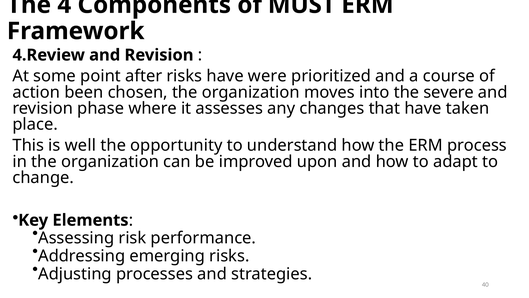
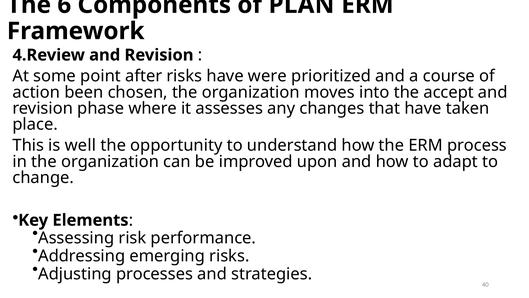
4: 4 -> 6 (64, 5)
MUST: MUST -> PLAN (301, 5)
severe: severe -> accept (449, 92)
